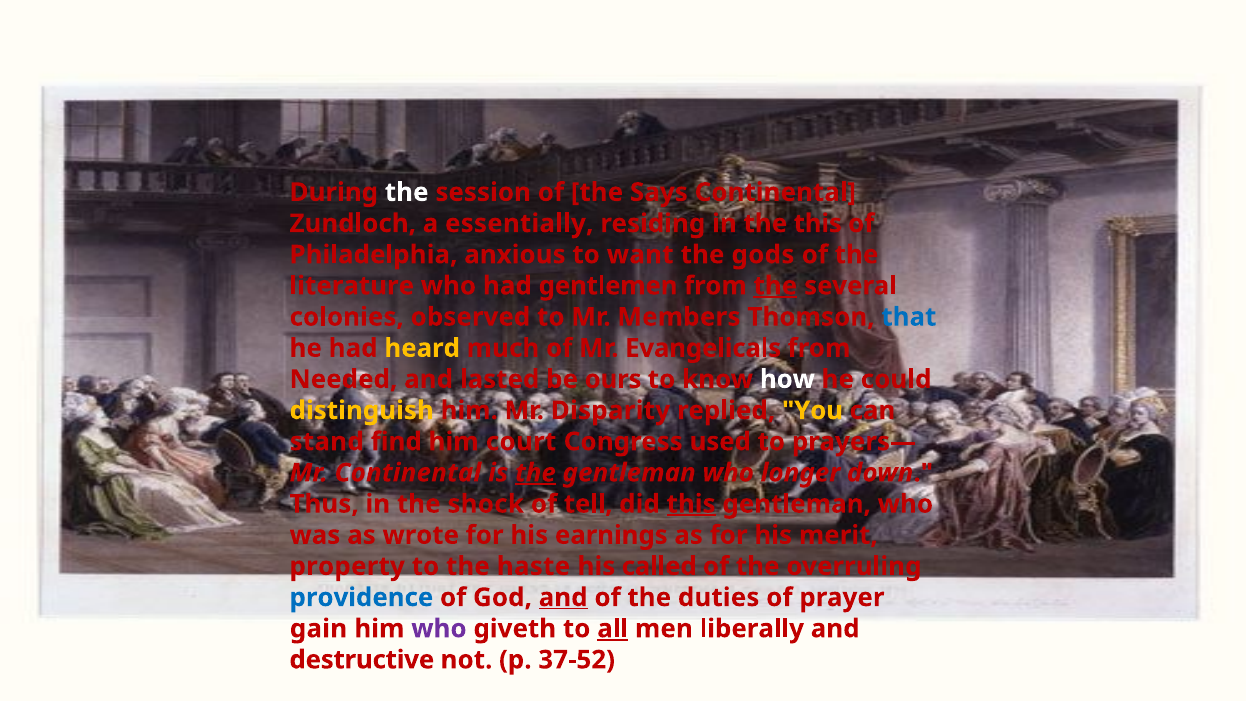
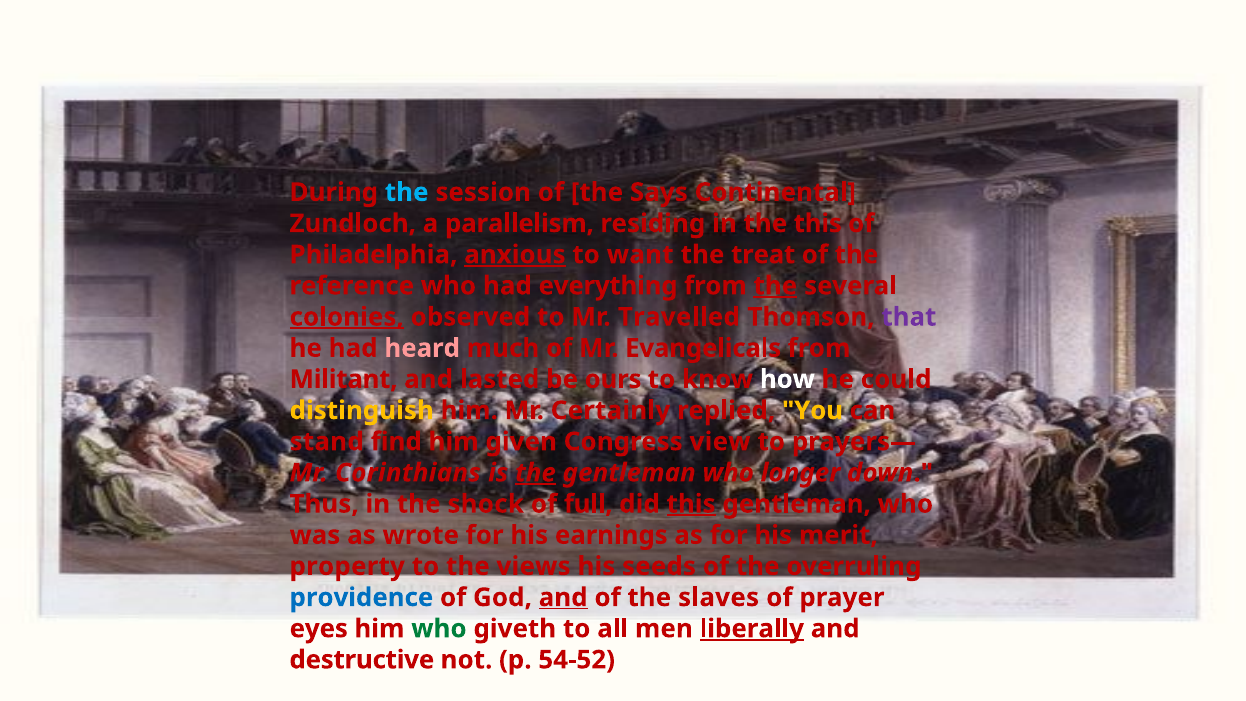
the colour: white -> light blue (407, 192)
essentially: essentially -> parallelism (519, 223)
anxious underline: none -> present (515, 255)
gods: gods -> treat (763, 255)
literature: literature -> reference (352, 286)
gentlemen: gentlemen -> everything (608, 286)
colonies underline: none -> present (347, 317)
Members: Members -> Travelled (679, 317)
that colour: blue -> purple (909, 317)
heard colour: yellow -> pink (422, 348)
Needed: Needed -> Militant (344, 379)
Disparity: Disparity -> Certainly (610, 410)
court: court -> given (521, 442)
used: used -> view (720, 442)
Mr Continental: Continental -> Corinthians (408, 473)
tell: tell -> full (588, 504)
haste: haste -> views (534, 566)
called: called -> seeds (659, 566)
duties: duties -> slaves (719, 597)
gain: gain -> eyes (319, 629)
who colour: purple -> green (439, 629)
all underline: present -> none (613, 629)
liberally underline: none -> present (752, 629)
37-52: 37-52 -> 54-52 (577, 660)
